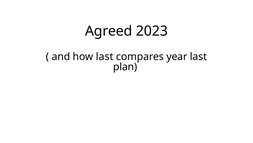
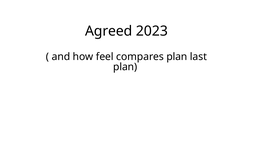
how last: last -> feel (105, 57)
compares year: year -> plan (177, 57)
